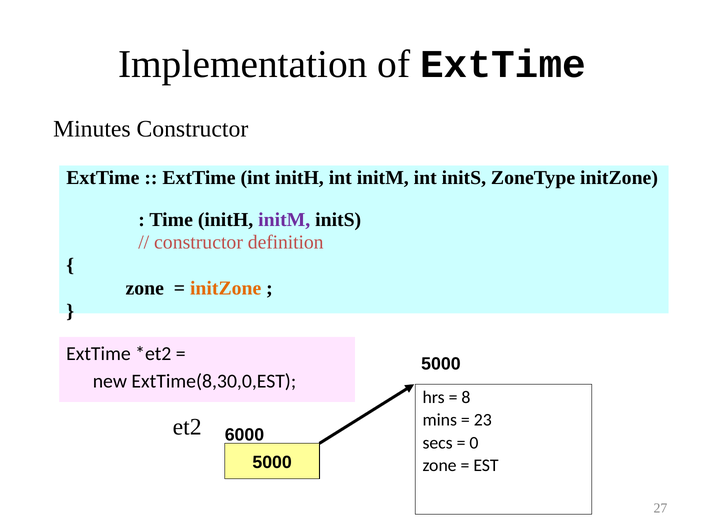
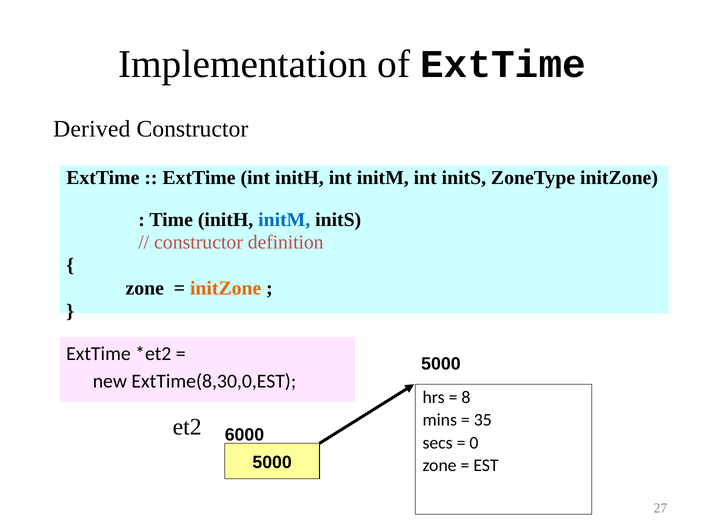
Minutes: Minutes -> Derived (92, 129)
initM colour: purple -> blue (284, 220)
23: 23 -> 35 (483, 420)
